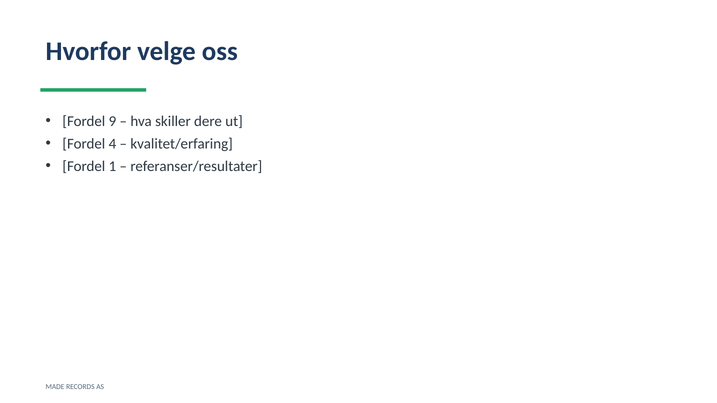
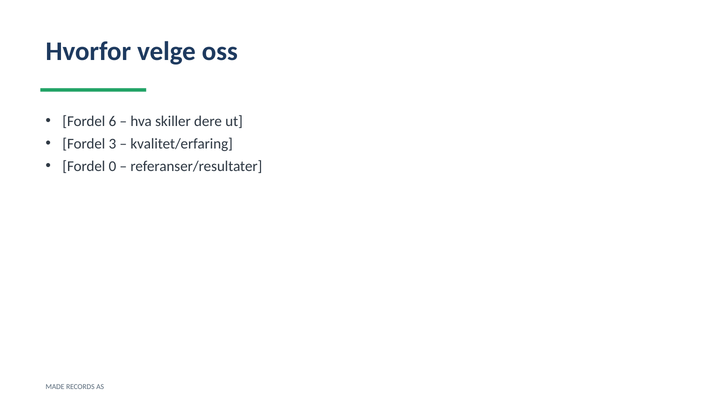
9: 9 -> 6 (112, 121)
4: 4 -> 3 (112, 144)
1: 1 -> 0 (112, 166)
